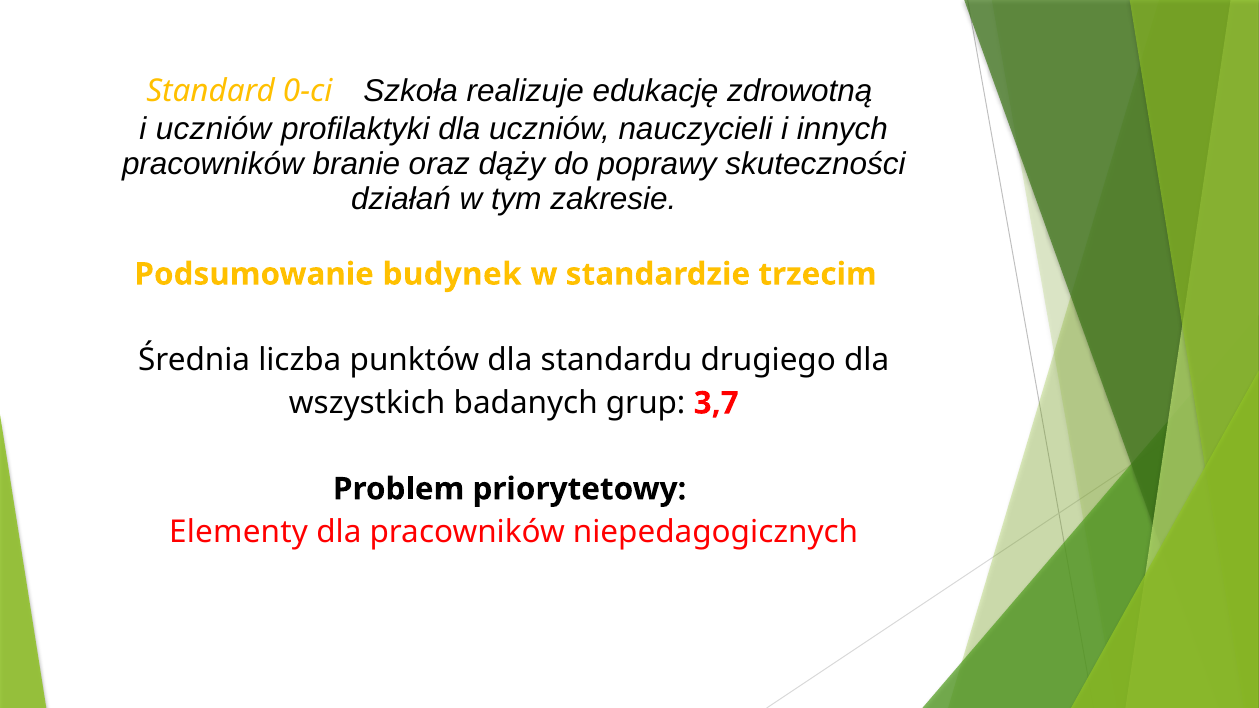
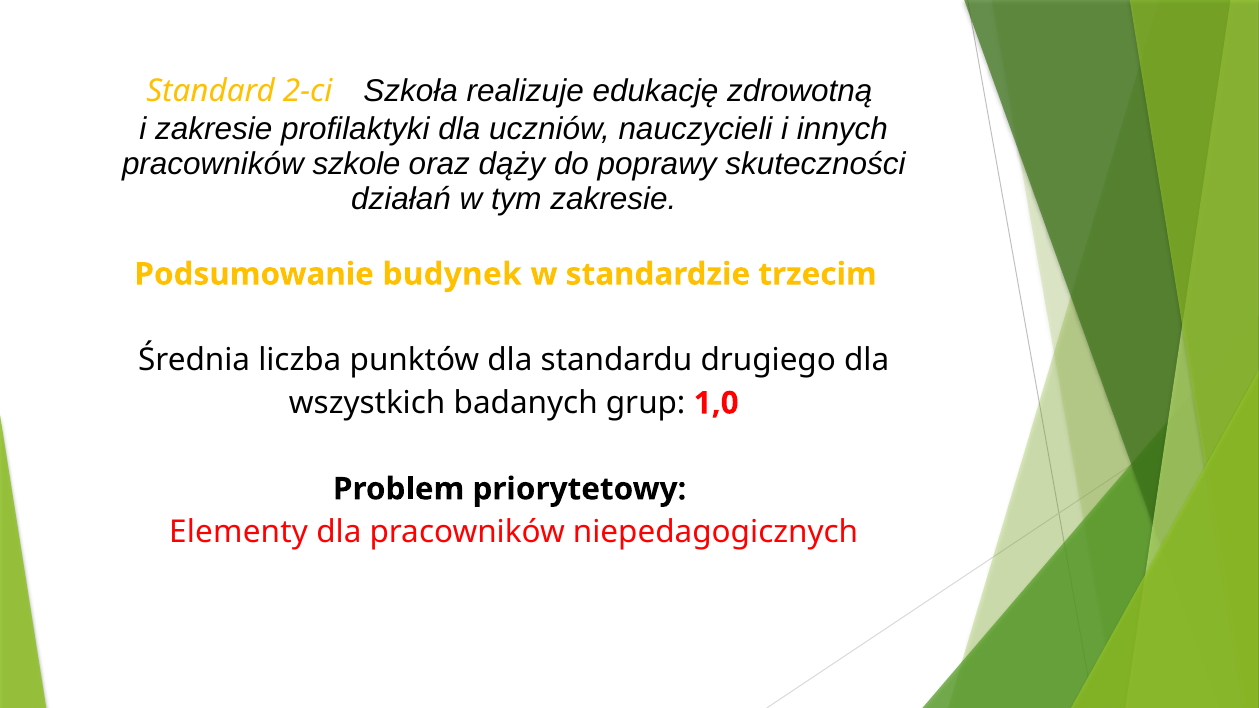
0-ci: 0-ci -> 2-ci (308, 91)
i uczniów: uczniów -> zakresie (214, 129)
branie: branie -> szkole (356, 164)
3,7: 3,7 -> 1,0 (716, 403)
